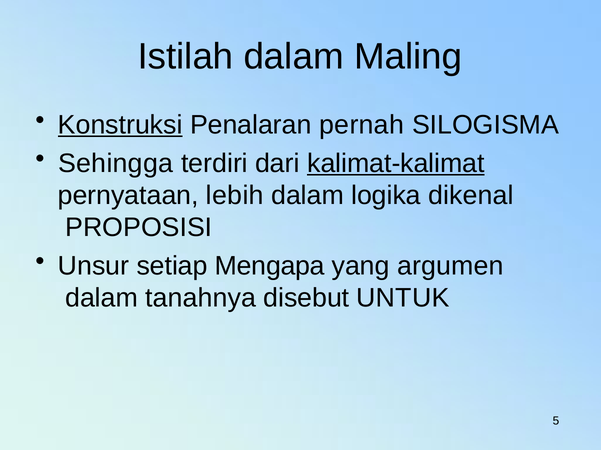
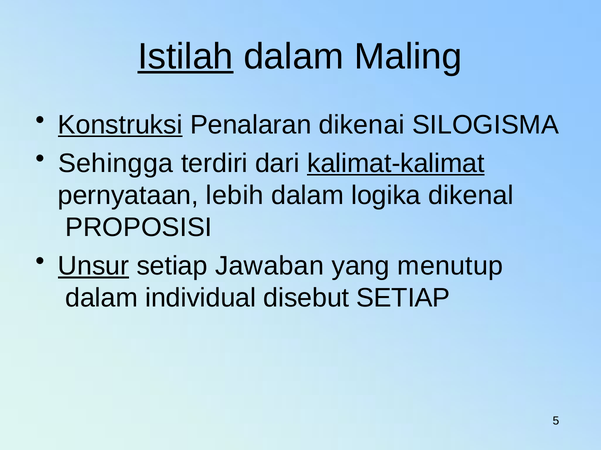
Istilah underline: none -> present (186, 56)
pernah: pernah -> dikenai (362, 125)
Unsur underline: none -> present (94, 266)
Mengapa: Mengapa -> Jawaban (270, 266)
argumen: argumen -> menutup (450, 266)
tanahnya: tanahnya -> individual (201, 298)
disebut UNTUK: UNTUK -> SETIAP (403, 298)
